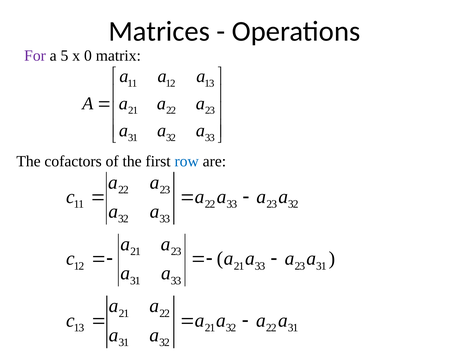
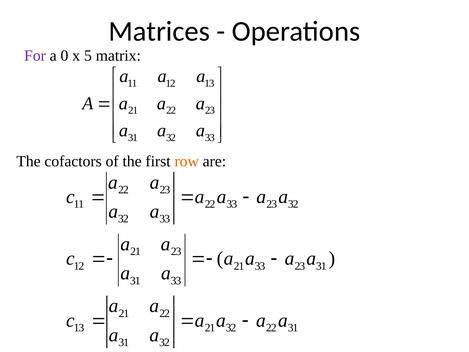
5: 5 -> 0 (64, 56)
0: 0 -> 5 (88, 56)
row colour: blue -> orange (187, 161)
